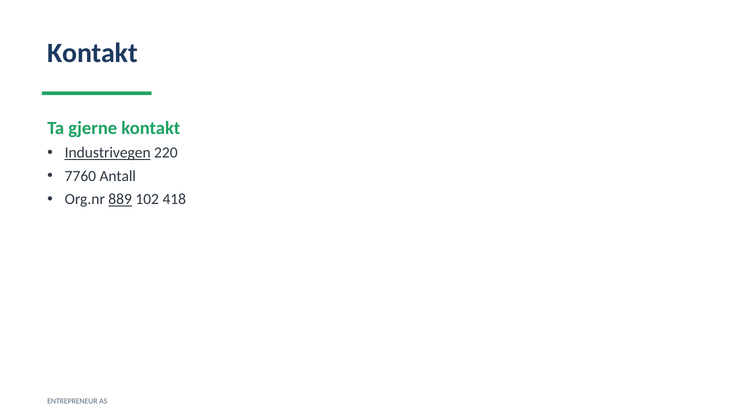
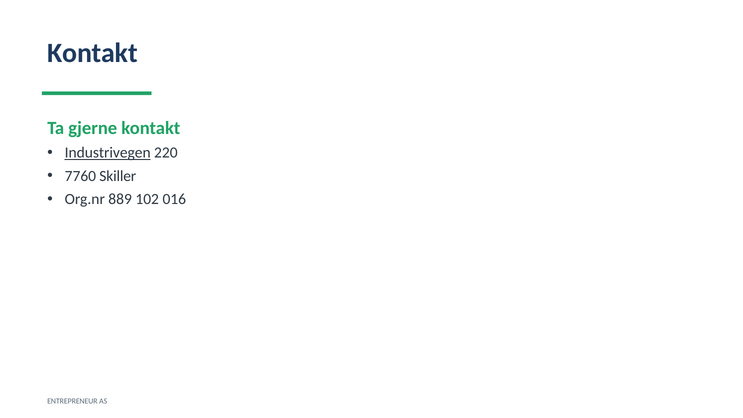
Antall: Antall -> Skiller (118, 176)
889 underline: present -> none (120, 199)
418: 418 -> 016 (174, 199)
